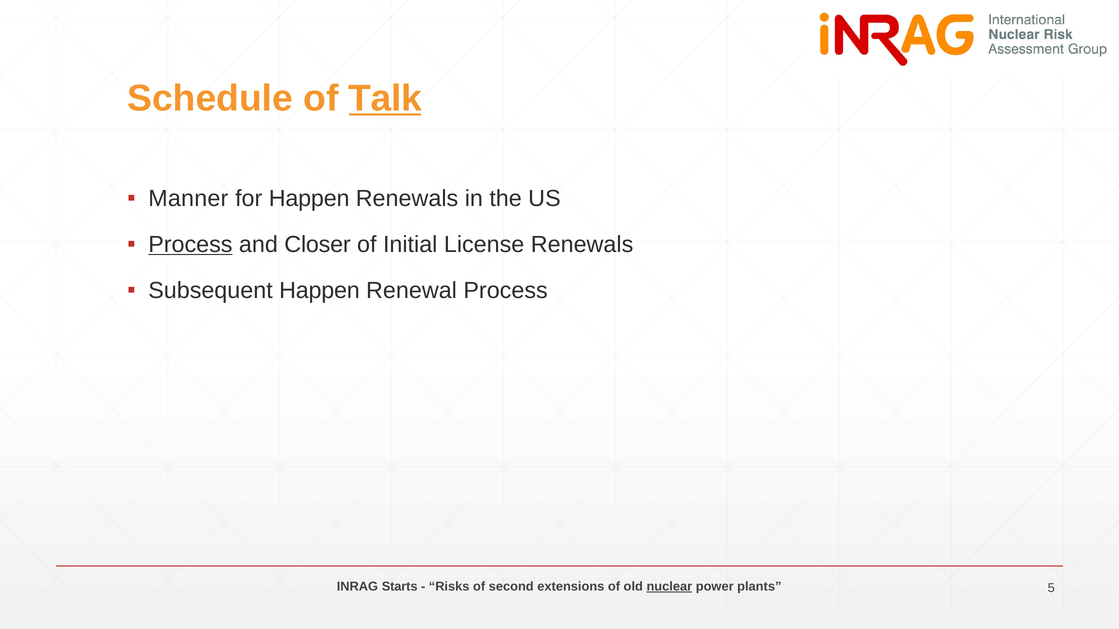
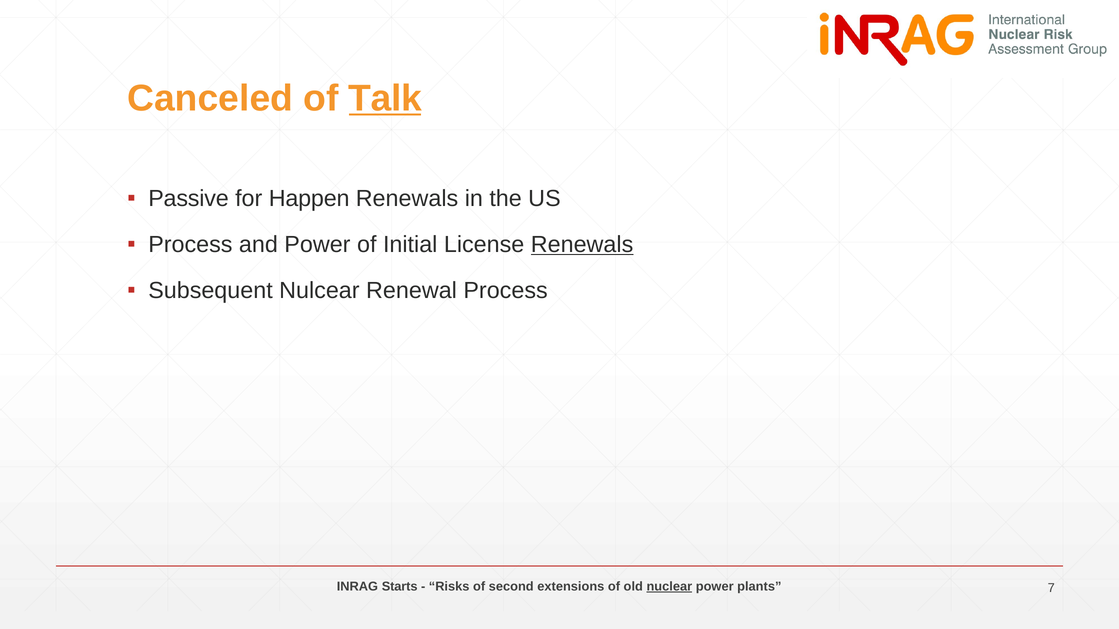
Schedule: Schedule -> Canceled (210, 98)
Manner: Manner -> Passive (189, 198)
Process underline: present -> none (190, 245)
and Closer: Closer -> Power (317, 245)
Renewals underline: none -> present (582, 245)
Subsequent Happen: Happen -> Nulcear (319, 291)
5: 5 -> 7 (1051, 588)
